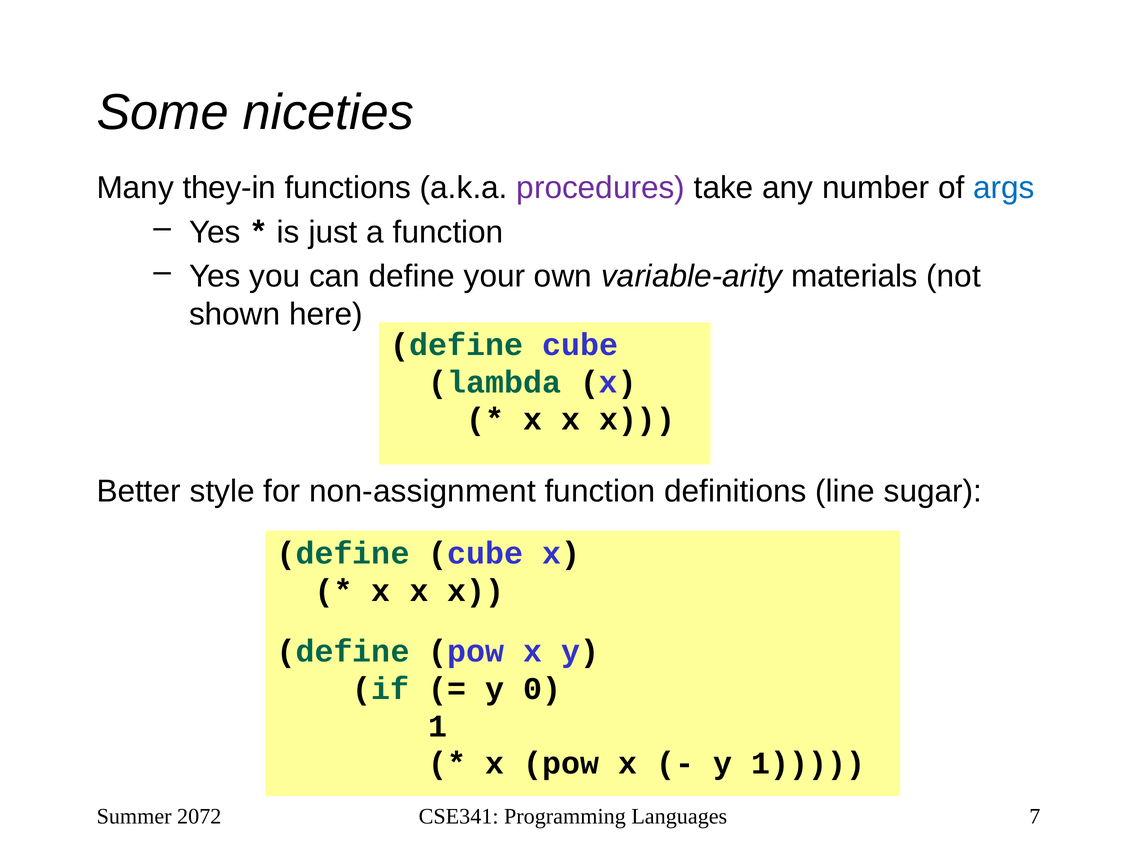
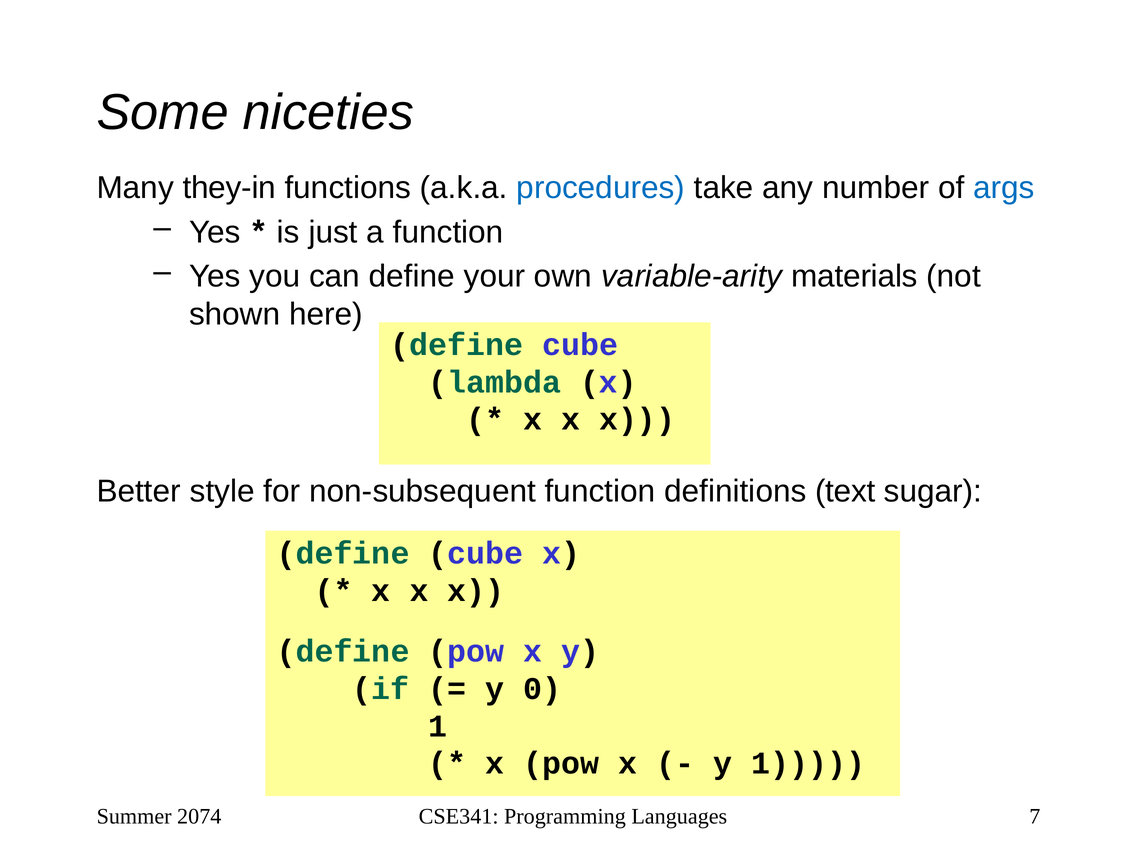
procedures colour: purple -> blue (601, 188)
non-assignment: non-assignment -> non-subsequent (423, 491)
line: line -> text (845, 491)
2072: 2072 -> 2074 (199, 816)
